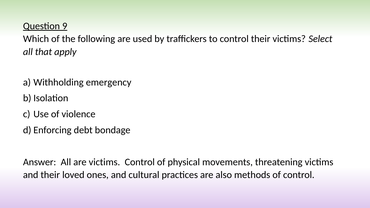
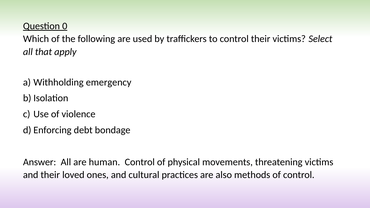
9: 9 -> 0 (65, 26)
are victims: victims -> human (104, 162)
